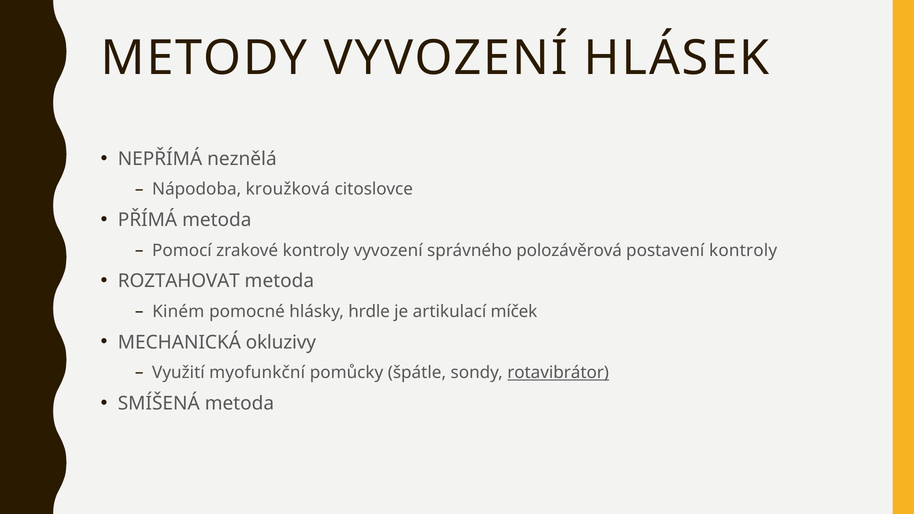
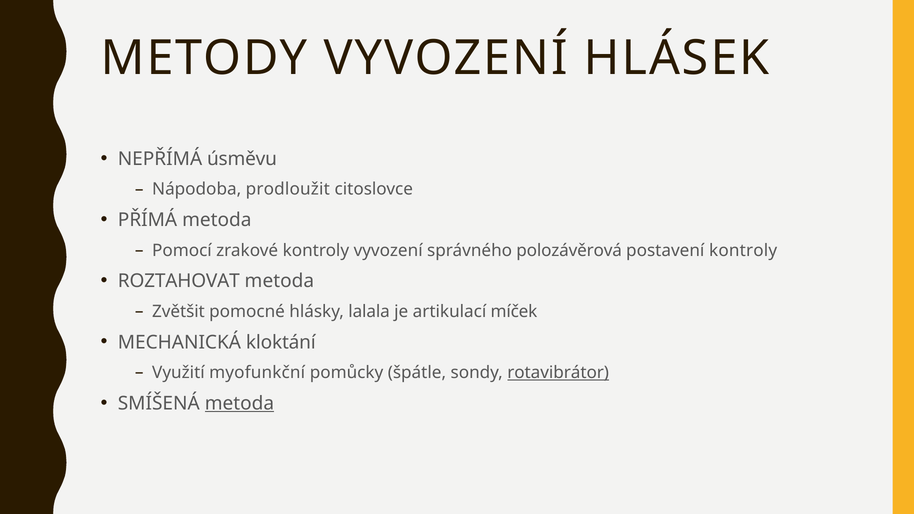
neznělá: neznělá -> úsměvu (242, 159)
kroužková: kroužková -> prodloužit (288, 189)
Kiném: Kiném -> Zvětšit (178, 312)
hrdle: hrdle -> lalala (369, 312)
okluzivy: okluzivy -> kloktání (281, 342)
metoda underline: none -> present (239, 403)
